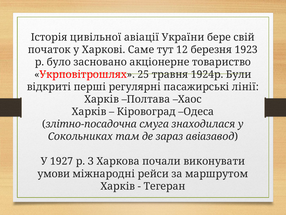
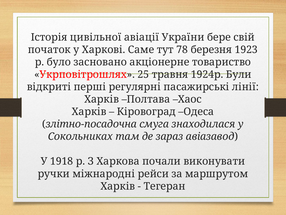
12: 12 -> 78 (182, 50)
1927: 1927 -> 1918 (62, 161)
умови: умови -> ручки (54, 173)
